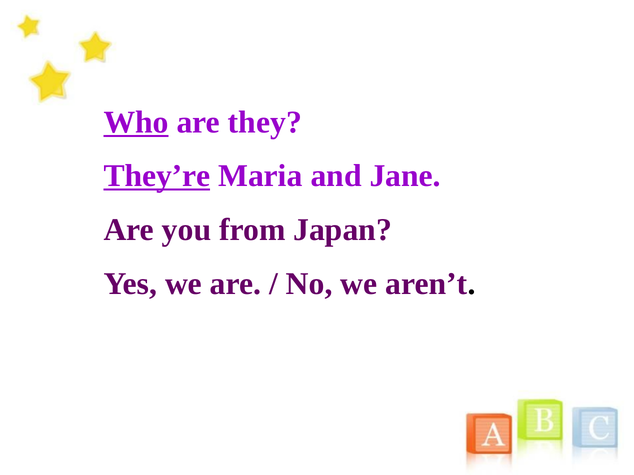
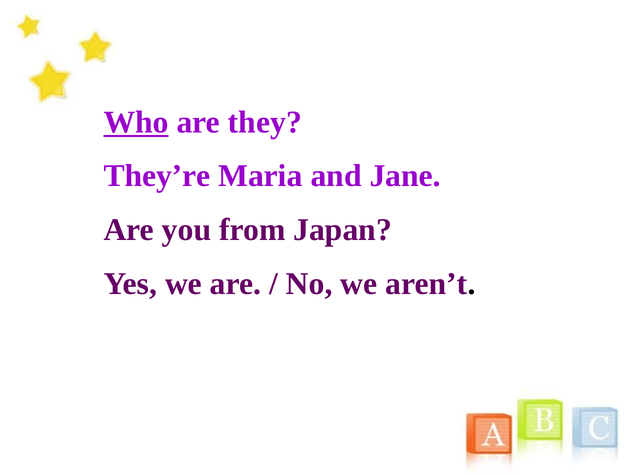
They’re underline: present -> none (157, 176)
